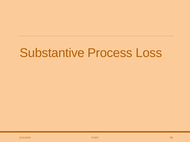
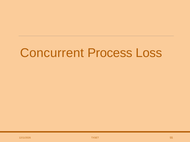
Substantive: Substantive -> Concurrent (52, 53)
